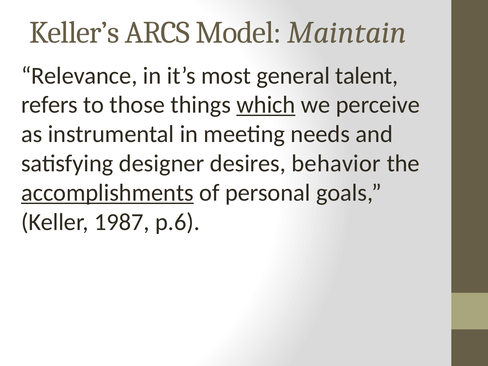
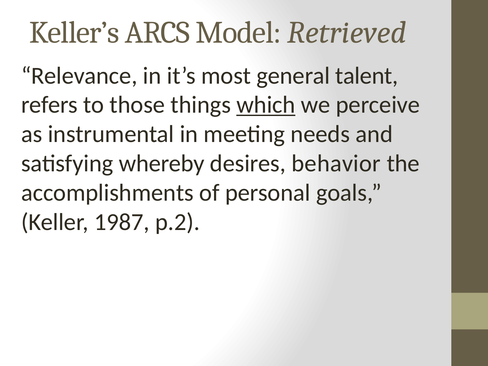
Maintain: Maintain -> Retrieved (347, 33)
designer: designer -> whereby (162, 163)
accomplishments underline: present -> none (107, 193)
p.6: p.6 -> p.2 (177, 222)
